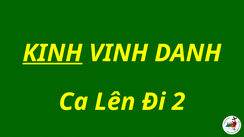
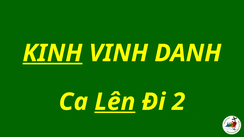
Lên underline: none -> present (115, 102)
